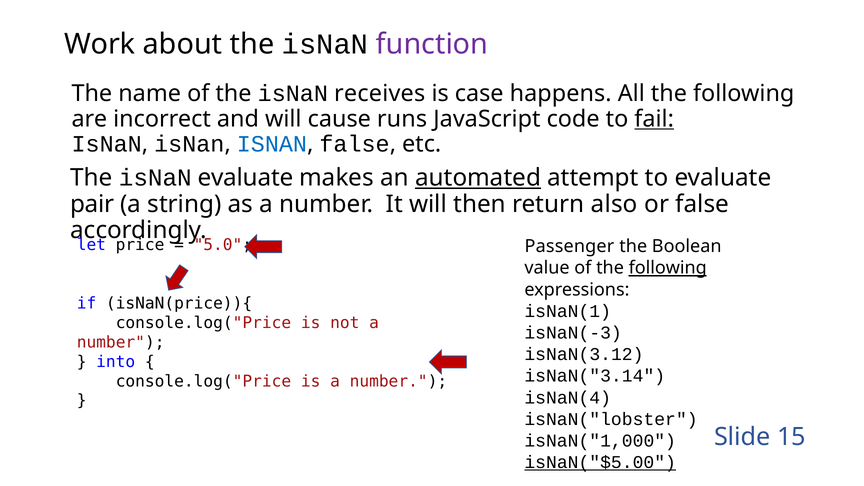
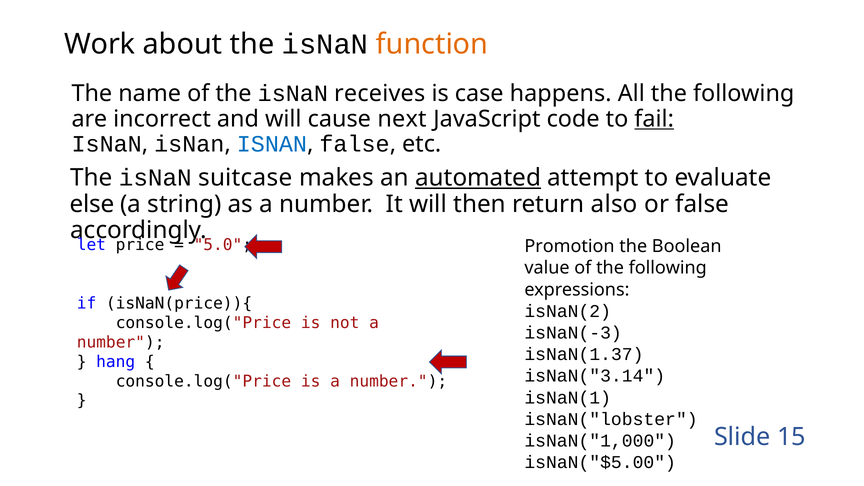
function colour: purple -> orange (432, 44)
runs: runs -> next (402, 119)
isNaN evaluate: evaluate -> suitcase (245, 178)
pair: pair -> else (92, 204)
Passenger: Passenger -> Promotion (570, 246)
following underline: present -> none (668, 268)
isNaN(1: isNaN(1 -> isNaN(2 (568, 311)
isNaN(3.12: isNaN(3.12 -> isNaN(1.37 (584, 354)
into: into -> hang (116, 362)
isNaN(4: isNaN(4 -> isNaN(1 (568, 398)
isNaN("$5.00 underline: present -> none (600, 462)
